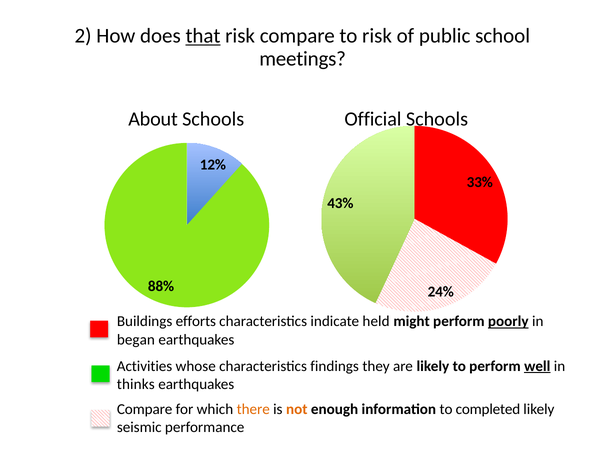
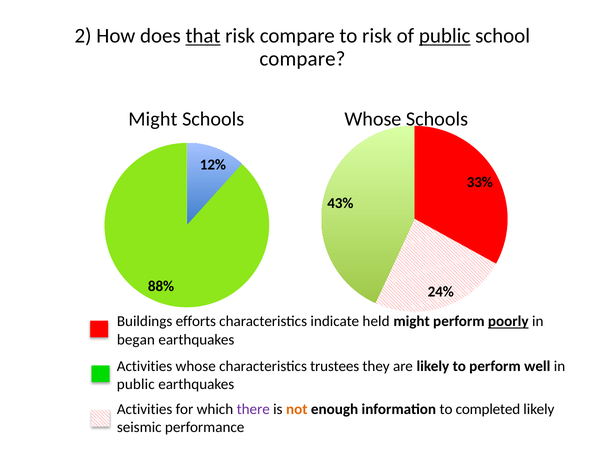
public underline: none -> present (445, 36)
meetings: meetings -> compare (302, 59)
About: About -> Might (153, 119)
Schools Official: Official -> Whose (373, 119)
findings: findings -> trustees (335, 367)
well underline: present -> none (537, 367)
thinks: thinks -> public (136, 385)
Compare: Compare -> Activities (145, 410)
there colour: orange -> purple (253, 410)
